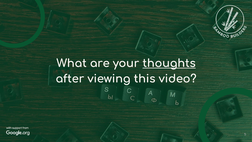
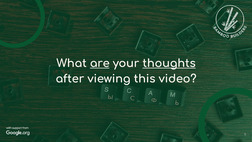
are underline: none -> present (100, 63)
